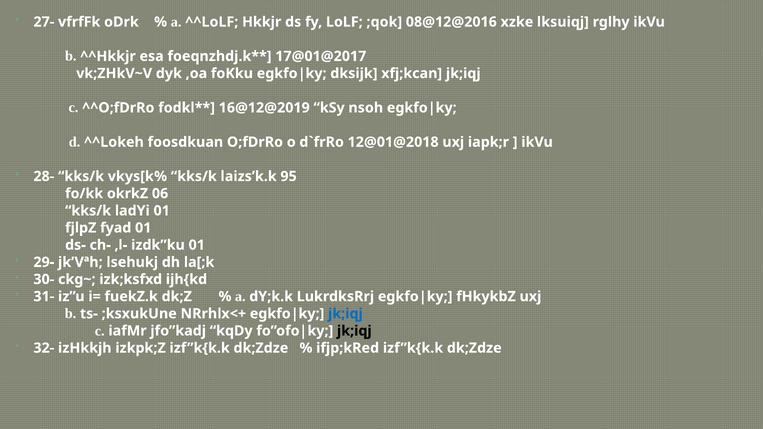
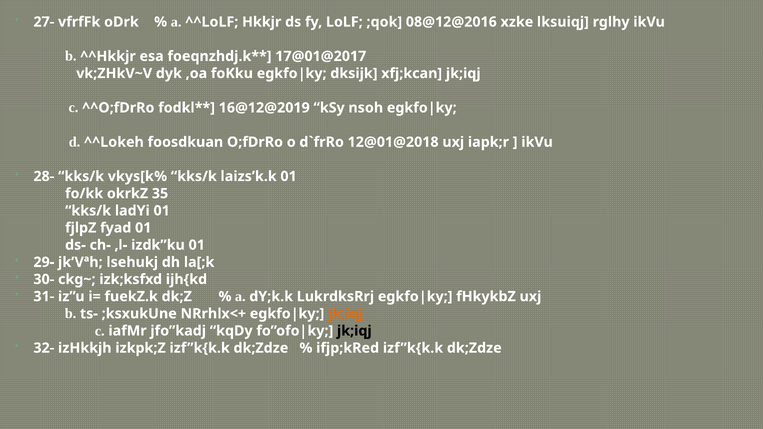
laizs’k.k 95: 95 -> 01 (289, 176)
06: 06 -> 35 (160, 194)
jk;iqj colour: blue -> orange (345, 314)
